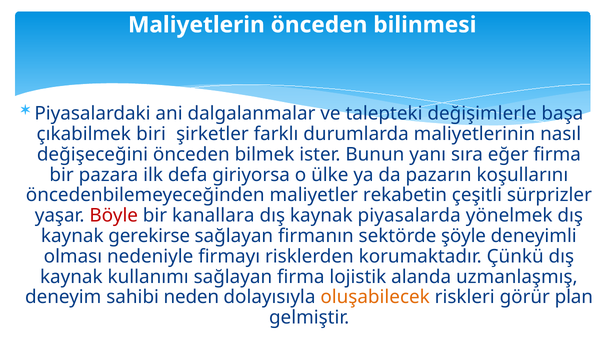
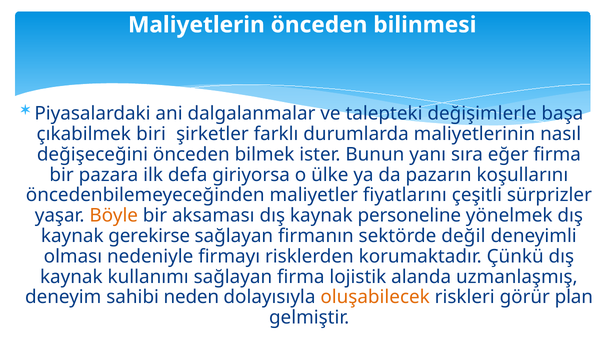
rekabetin: rekabetin -> fiyatlarını (405, 195)
Böyle colour: red -> orange (114, 216)
kanallara: kanallara -> aksaması (213, 216)
piyasalarda: piyasalarda -> personeline (409, 216)
şöyle: şöyle -> değil (463, 236)
